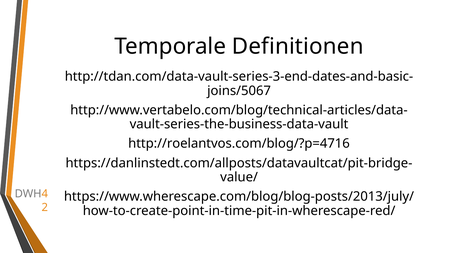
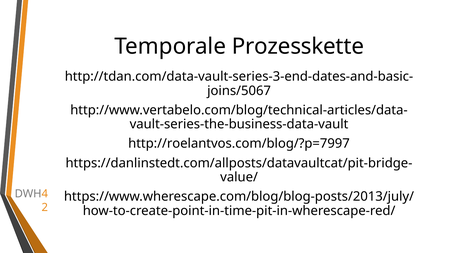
Definitionen: Definitionen -> Prozesskette (298, 46)
http://roelantvos.com/blog/?p=4716: http://roelantvos.com/blog/?p=4716 -> http://roelantvos.com/blog/?p=7997 (239, 143)
